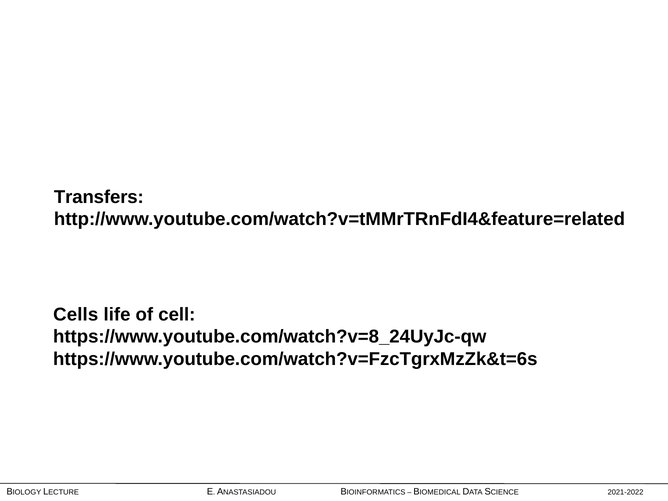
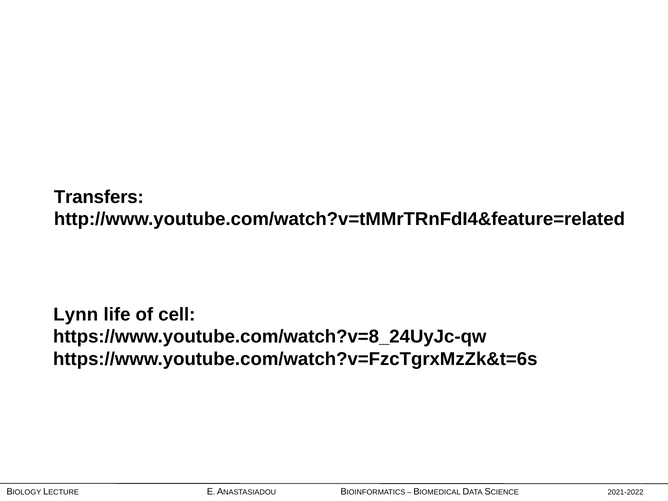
Cells: Cells -> Lynn (76, 314)
